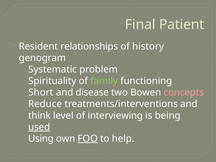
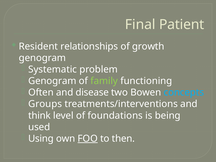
history: history -> growth (148, 46)
Spirituality: Spirituality -> Genogram (52, 81)
Short: Short -> Often (41, 92)
concepts colour: pink -> light blue (184, 92)
Reduce: Reduce -> Groups (45, 104)
interviewing: interviewing -> foundations (115, 116)
used underline: present -> none (39, 127)
help: help -> then (123, 139)
